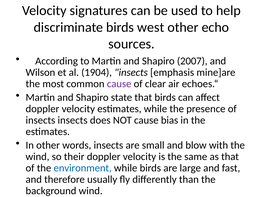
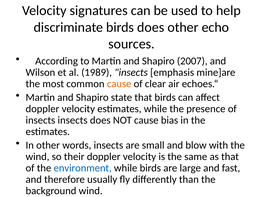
birds west: west -> does (151, 27)
1904: 1904 -> 1989 (97, 72)
cause colour: purple -> orange (119, 84)
